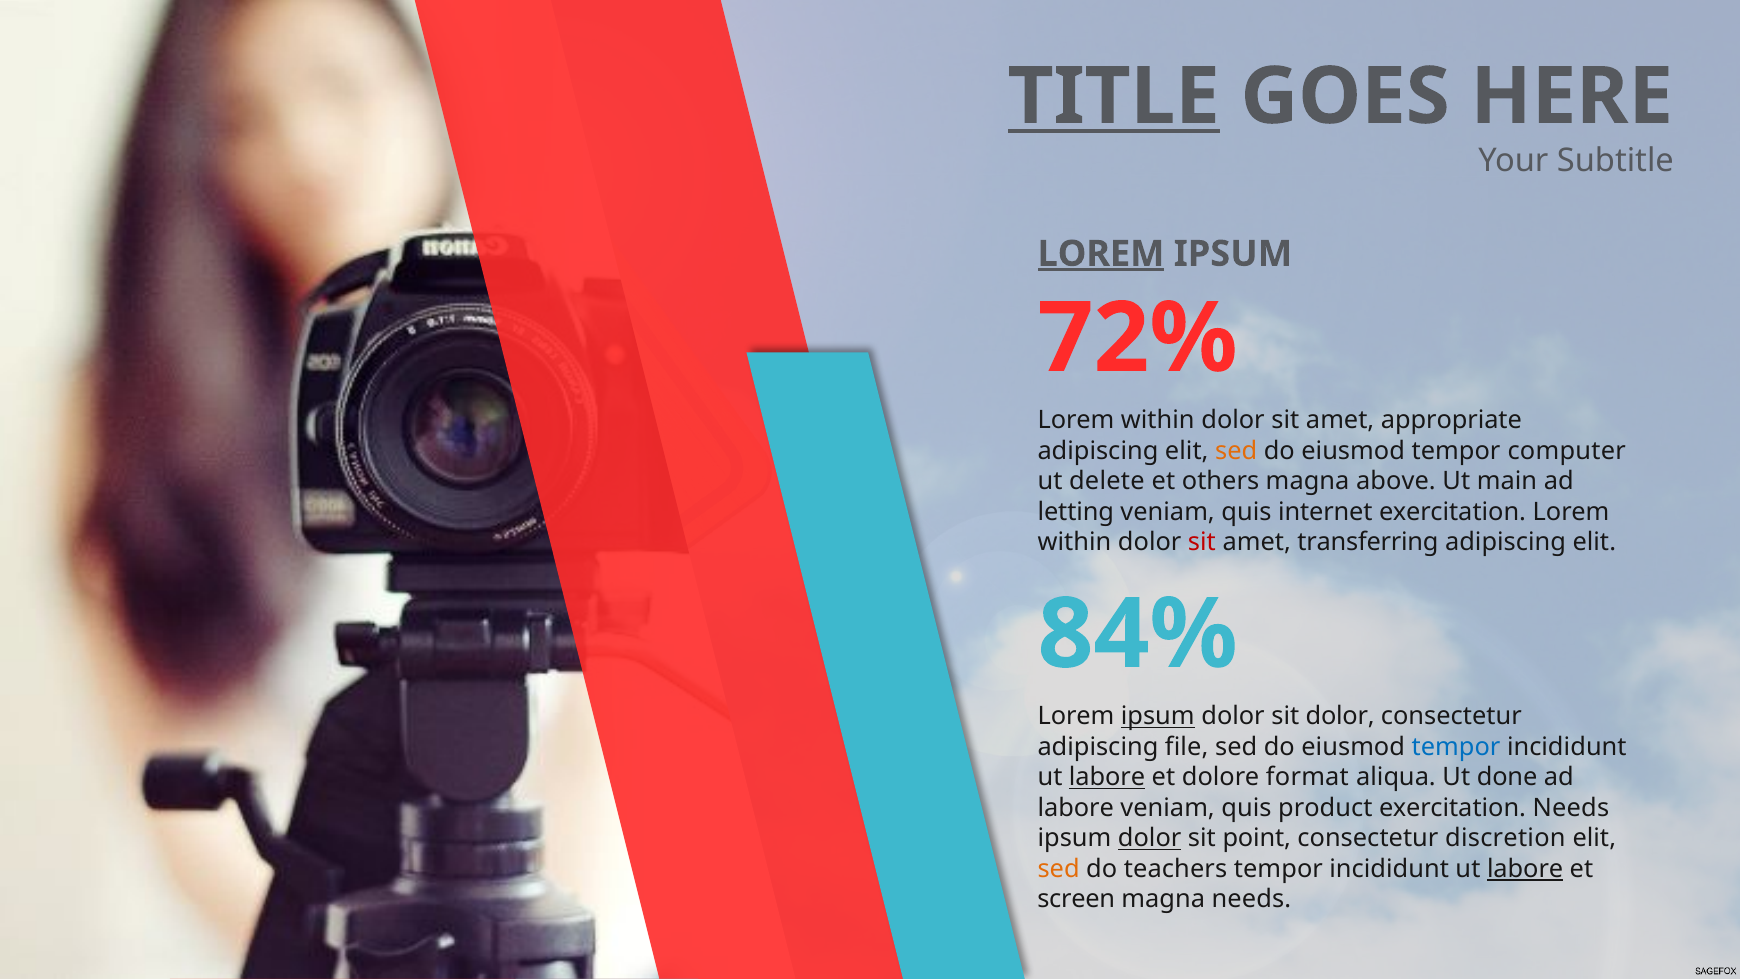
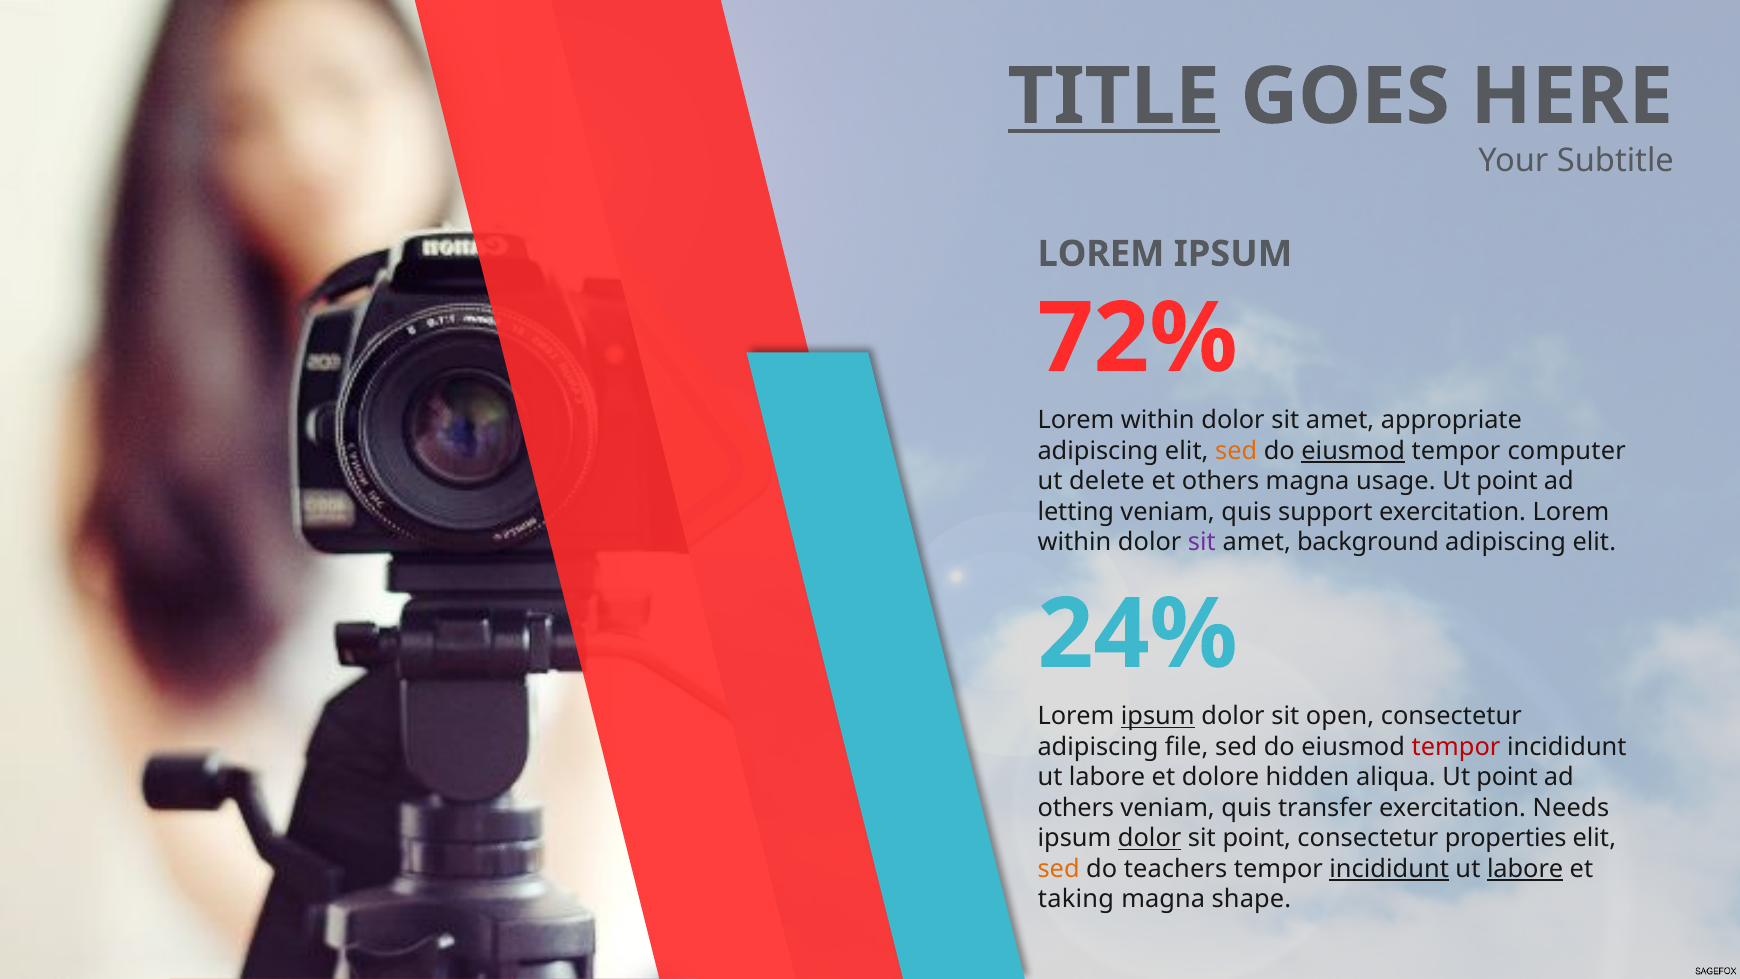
LOREM underline: present -> none (1101, 254)
eiusmod underline: none -> present (1353, 451)
above: above -> usage (1396, 481)
main: main -> point (1507, 481)
internet: internet -> support (1325, 512)
sit colour: red -> purple (1202, 542)
transferring: transferring -> background (1368, 542)
84%: 84% -> 24% (1138, 634)
sit dolor: dolor -> open (1340, 716)
tempor colour: blue -> red (1456, 747)
labore underline: present -> none (1107, 777)
format: format -> hidden (1308, 777)
aliqua Ut done: done -> point (1507, 777)
labore: labore -> others (1076, 808)
product: product -> transfer (1325, 808)
discretion: discretion -> properties (1506, 838)
incididunt underline: none -> present (1389, 869)
screen: screen -> taking (1076, 899)
magna needs: needs -> shape (1251, 899)
